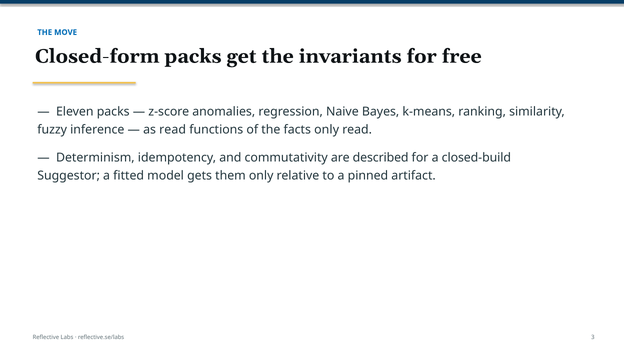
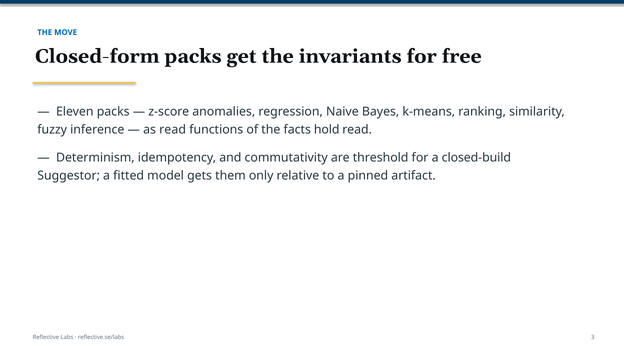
facts only: only -> hold (327, 130)
described: described -> threshold (381, 158)
